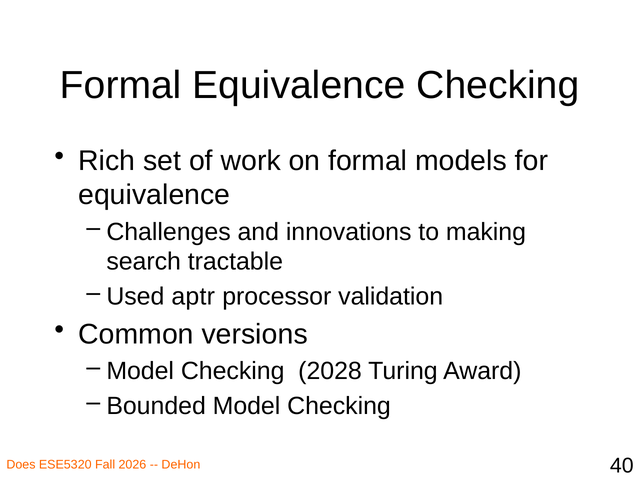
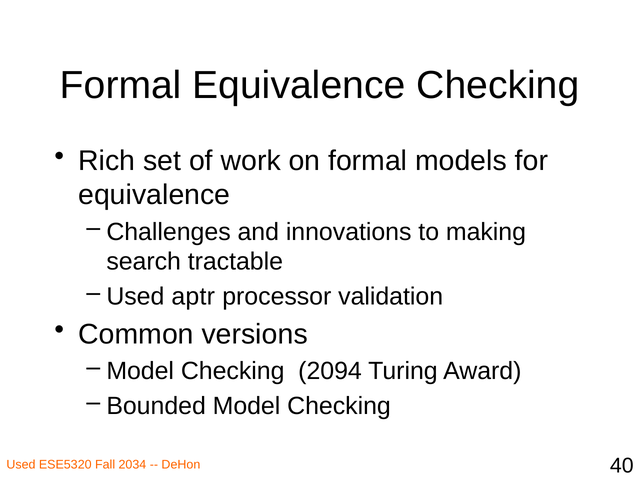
2028: 2028 -> 2094 (330, 371)
Does: Does -> Used (21, 465)
2026: 2026 -> 2034 (132, 465)
